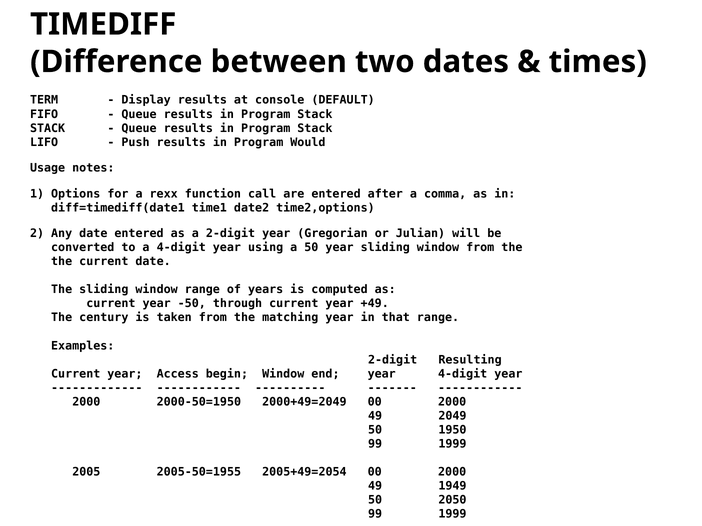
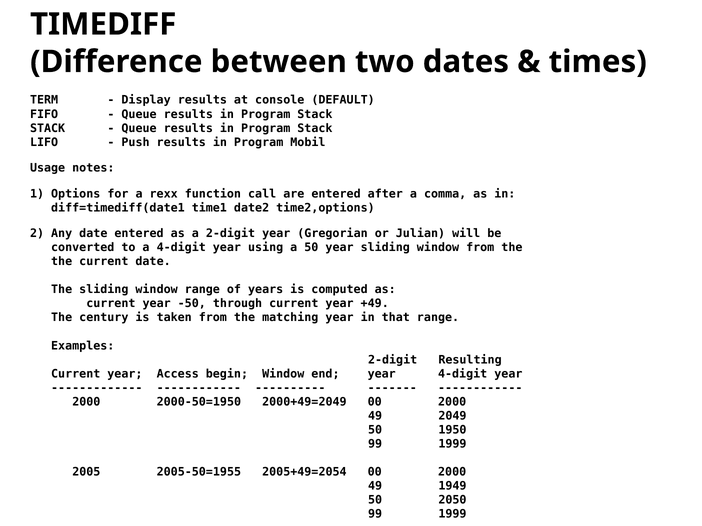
Would: Would -> Mobil (308, 142)
